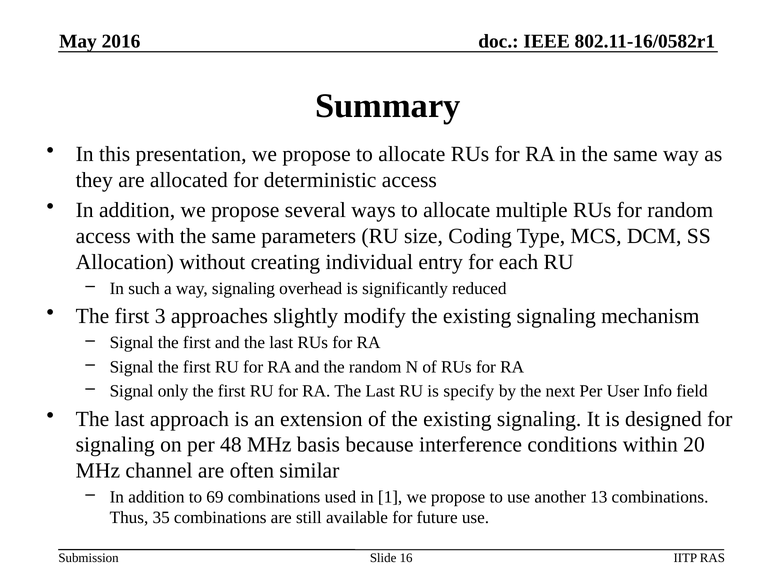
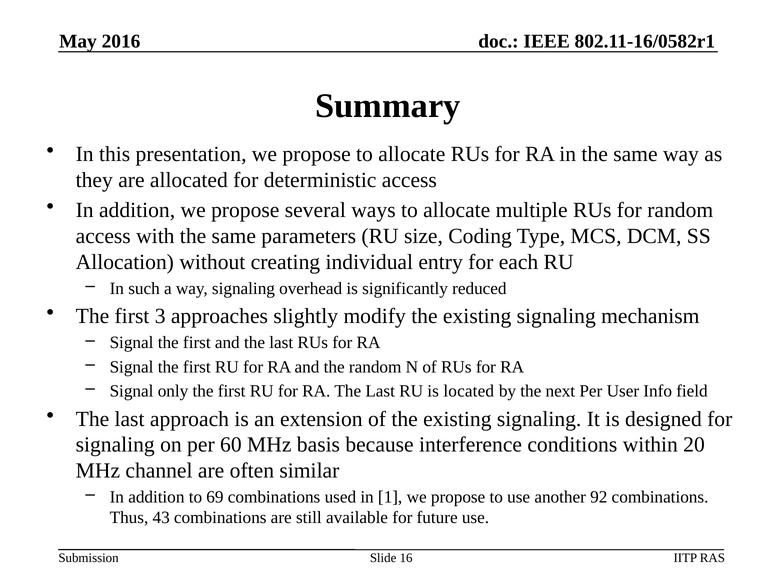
specify: specify -> located (469, 391)
48: 48 -> 60 (231, 445)
13: 13 -> 92 (599, 497)
35: 35 -> 43 (161, 518)
